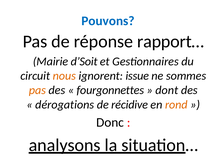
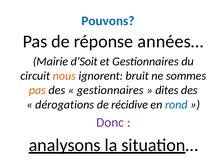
rapport…: rapport… -> années… (170, 41)
issue: issue -> bruit (137, 76)
fourgonnettes: fourgonnettes -> gestionnaires (110, 90)
dont: dont -> dites (167, 90)
rond colour: orange -> blue (176, 105)
Donc colour: black -> purple (110, 122)
